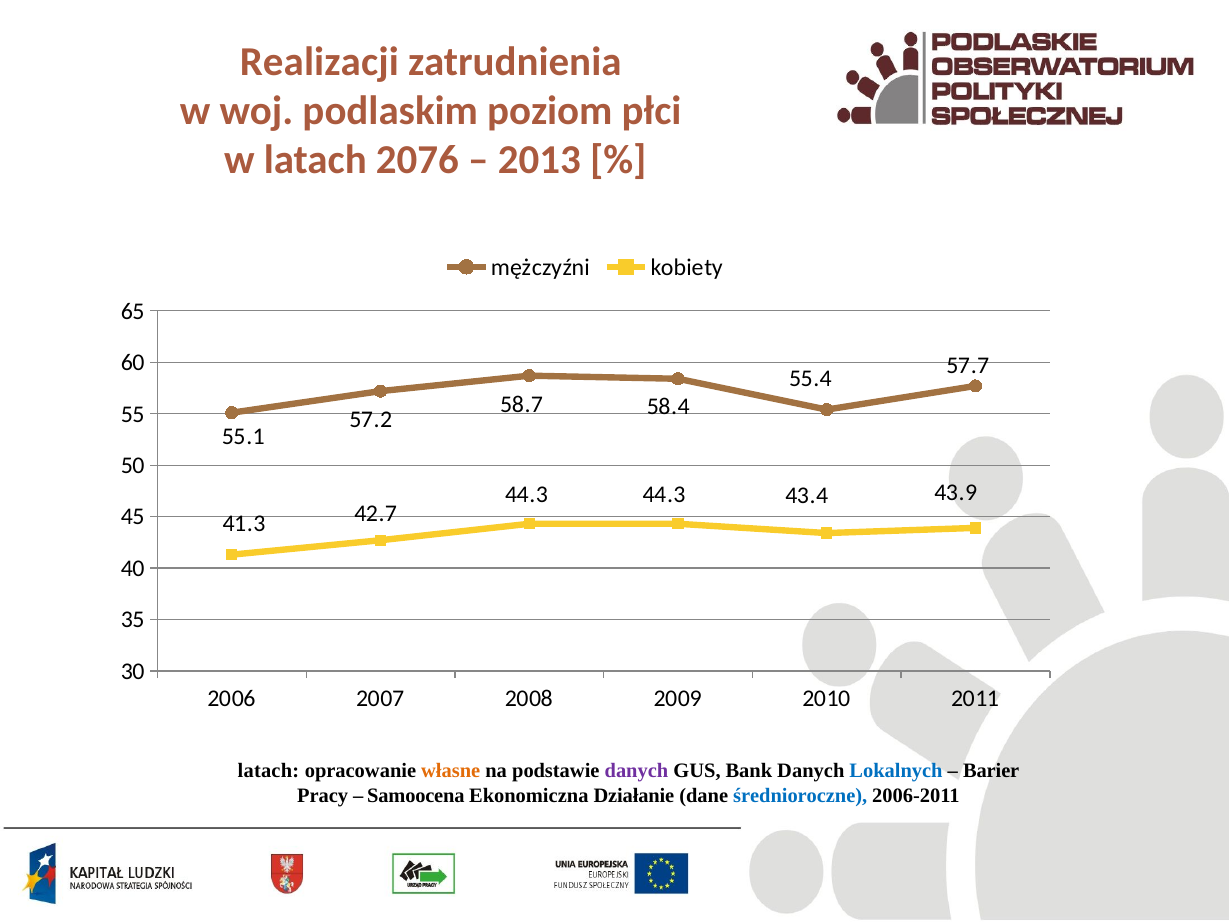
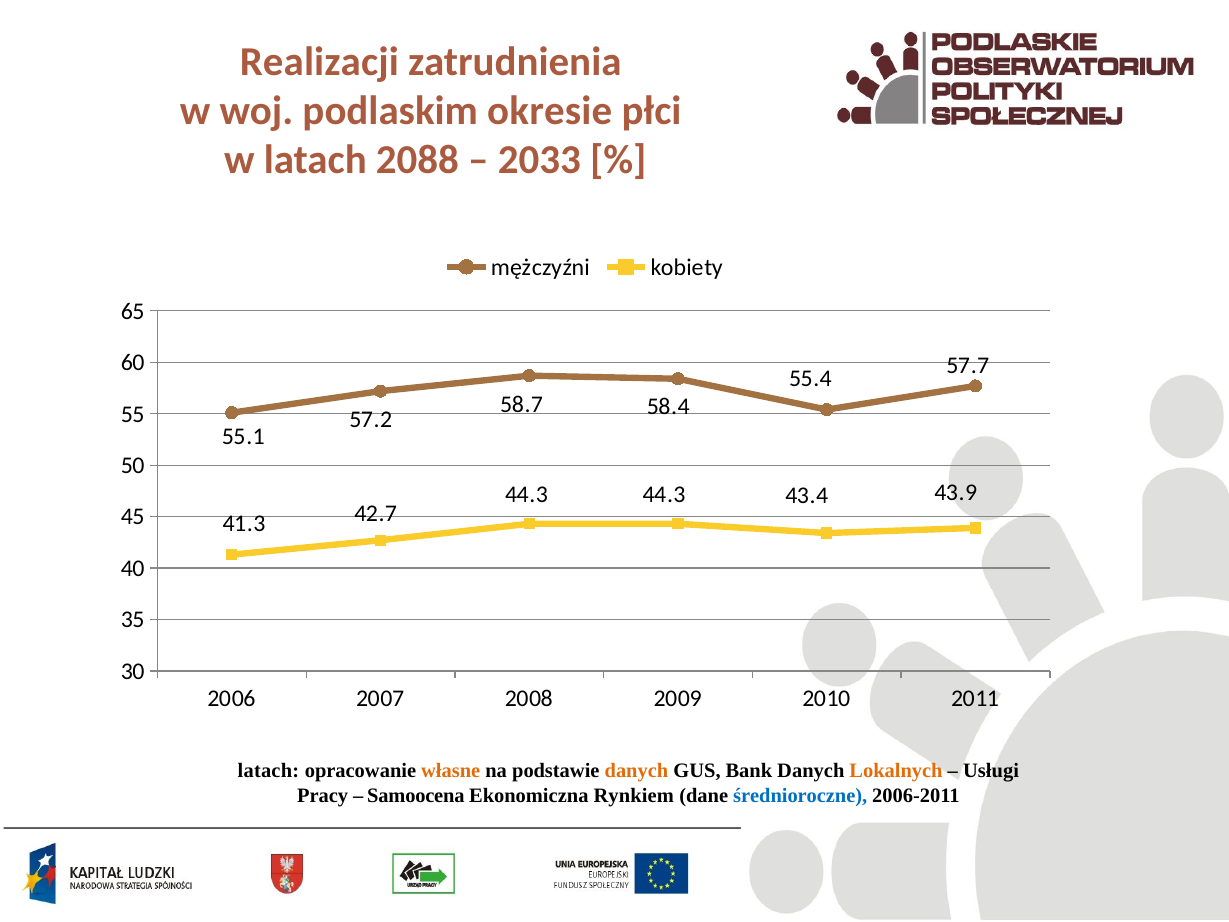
poziom: poziom -> okresie (550, 111)
2076: 2076 -> 2088 (417, 160)
2013: 2013 -> 2033 (539, 160)
danych colour: purple -> orange (636, 771)
Lokalnych colour: blue -> orange (896, 771)
Barier: Barier -> Usługi (991, 771)
Działanie: Działanie -> Rynkiem (634, 796)
